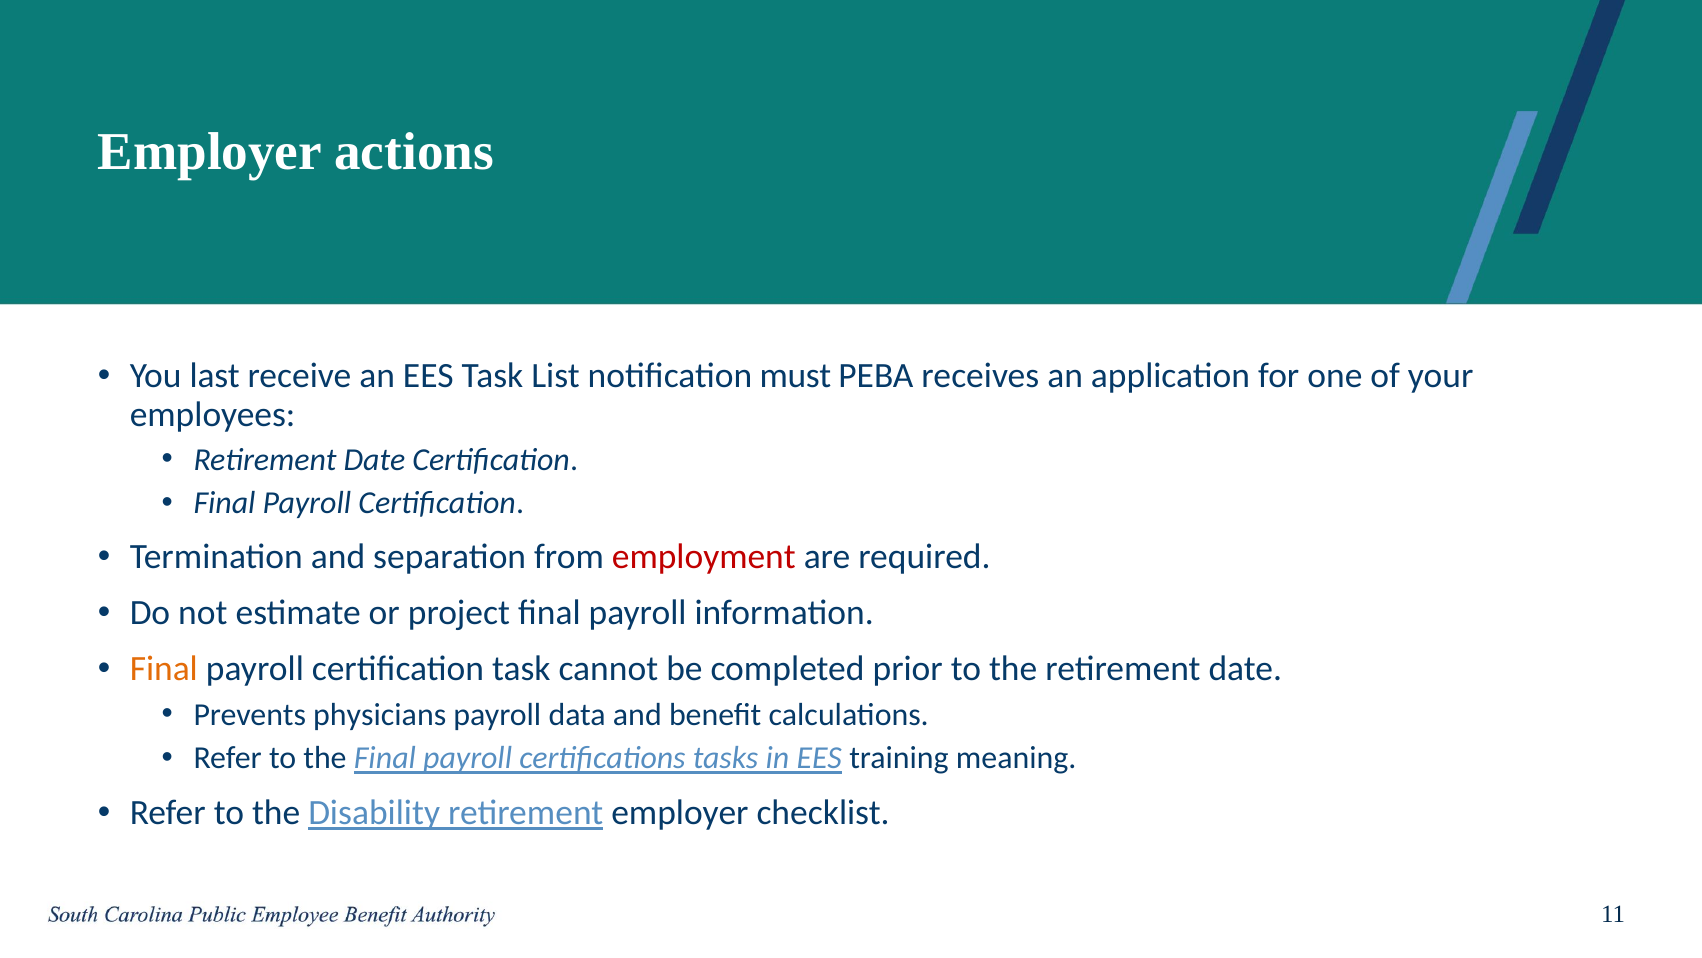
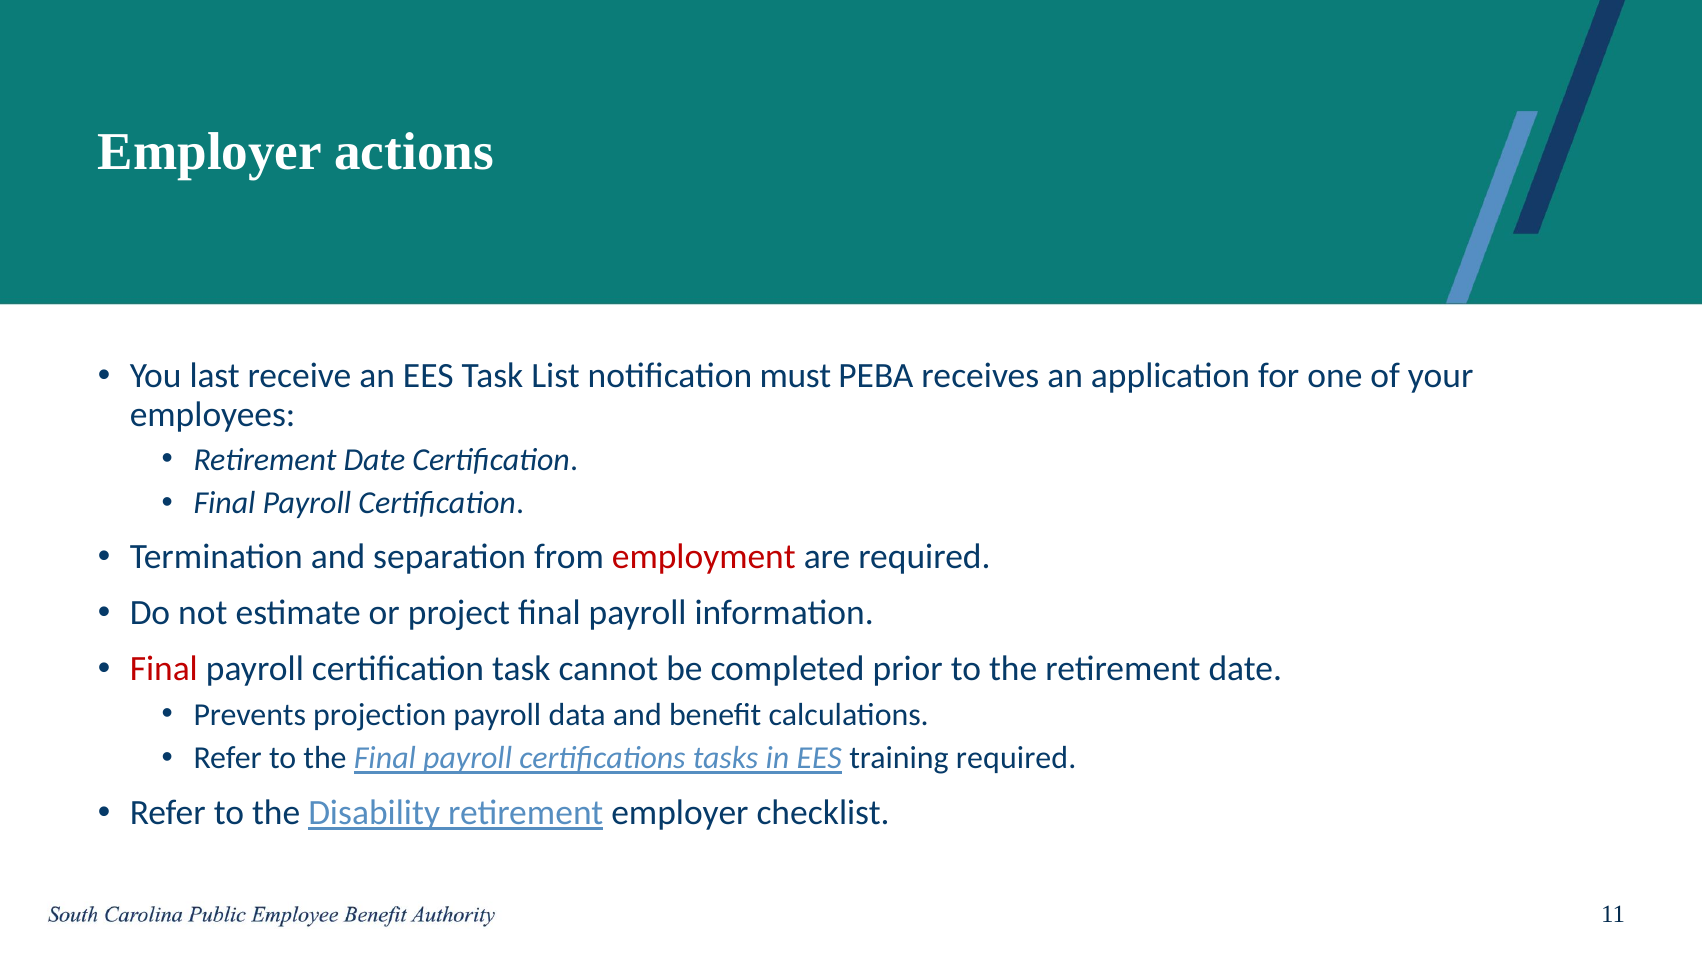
Final colour: orange -> red (164, 669)
physicians: physicians -> projection (380, 714)
training meaning: meaning -> required (1016, 758)
